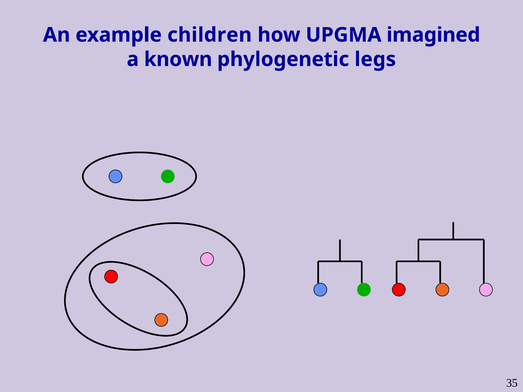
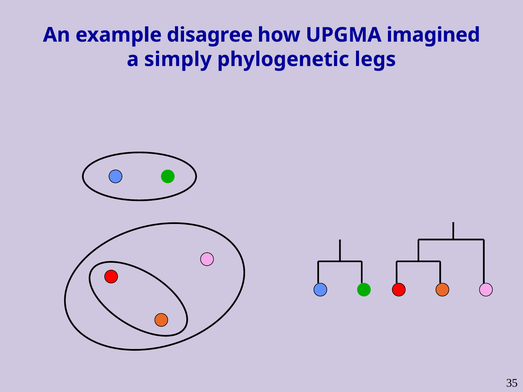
children: children -> disagree (210, 35)
known: known -> simply (178, 59)
